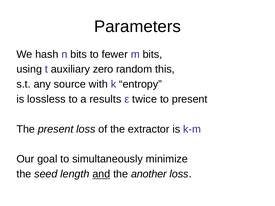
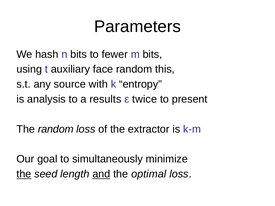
zero: zero -> face (103, 69)
lossless: lossless -> analysis (46, 99)
The present: present -> random (56, 129)
the underline: none -> present (24, 174)
another: another -> optimal (149, 174)
